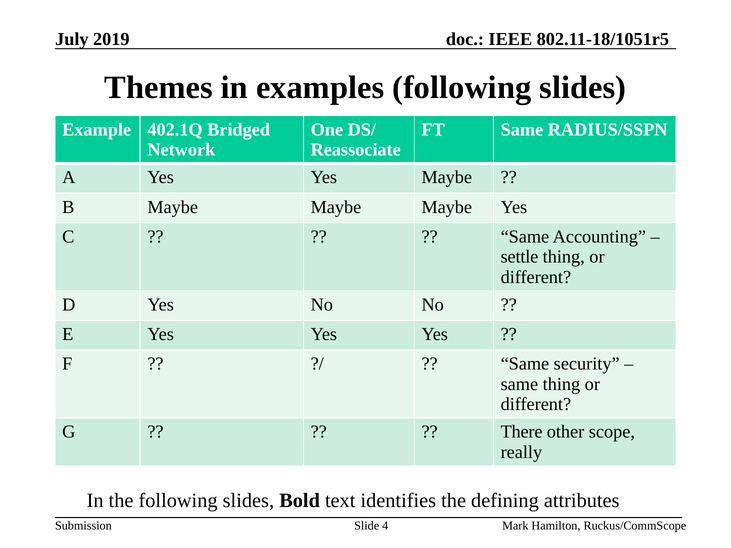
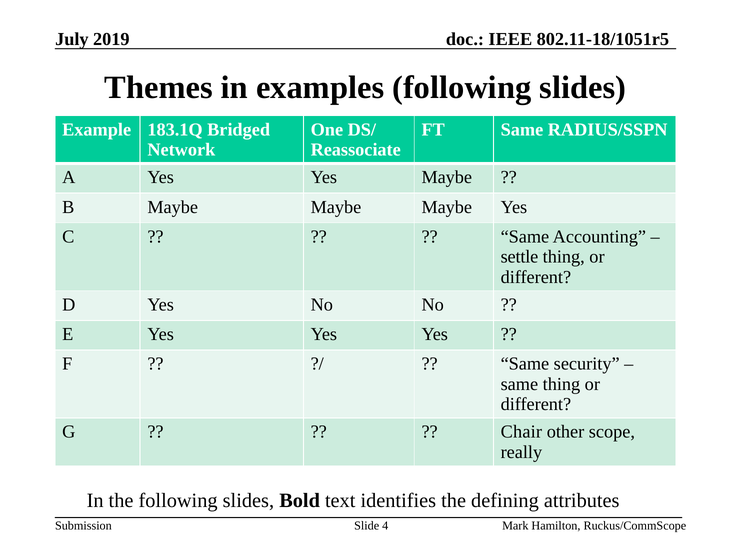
402.1Q: 402.1Q -> 183.1Q (175, 130)
There: There -> Chair (521, 432)
